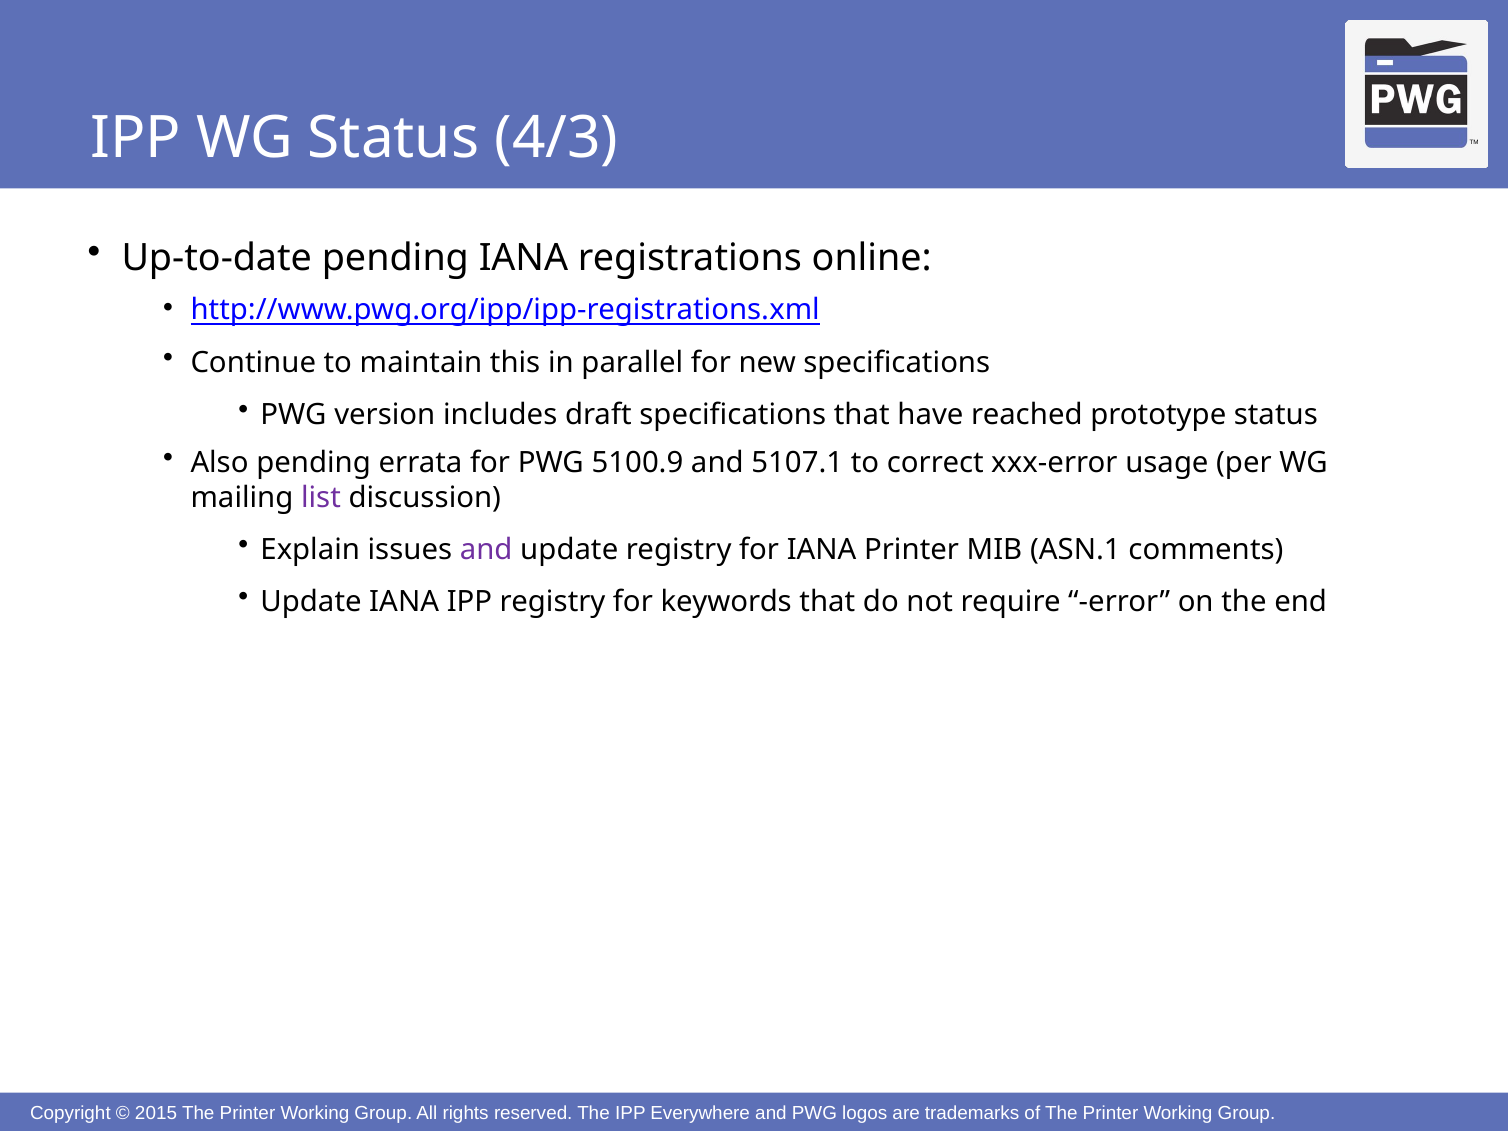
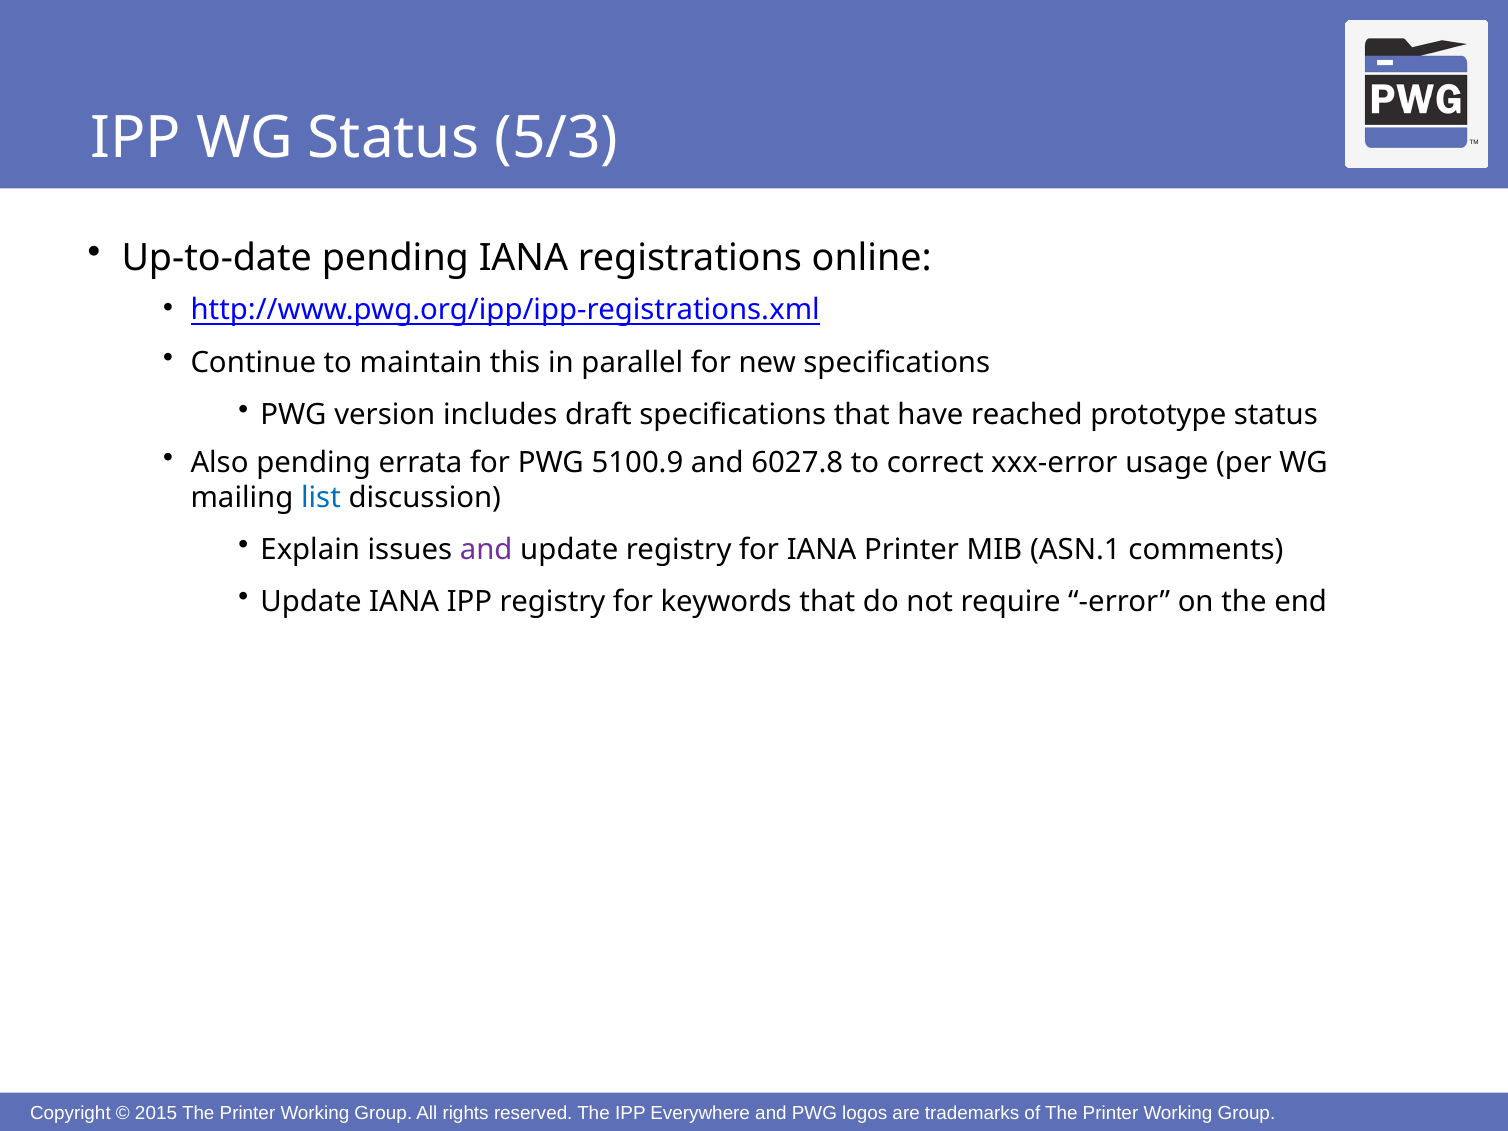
4/3: 4/3 -> 5/3 (557, 138)
5107.1: 5107.1 -> 6027.8 (797, 462)
list colour: purple -> blue (321, 498)
